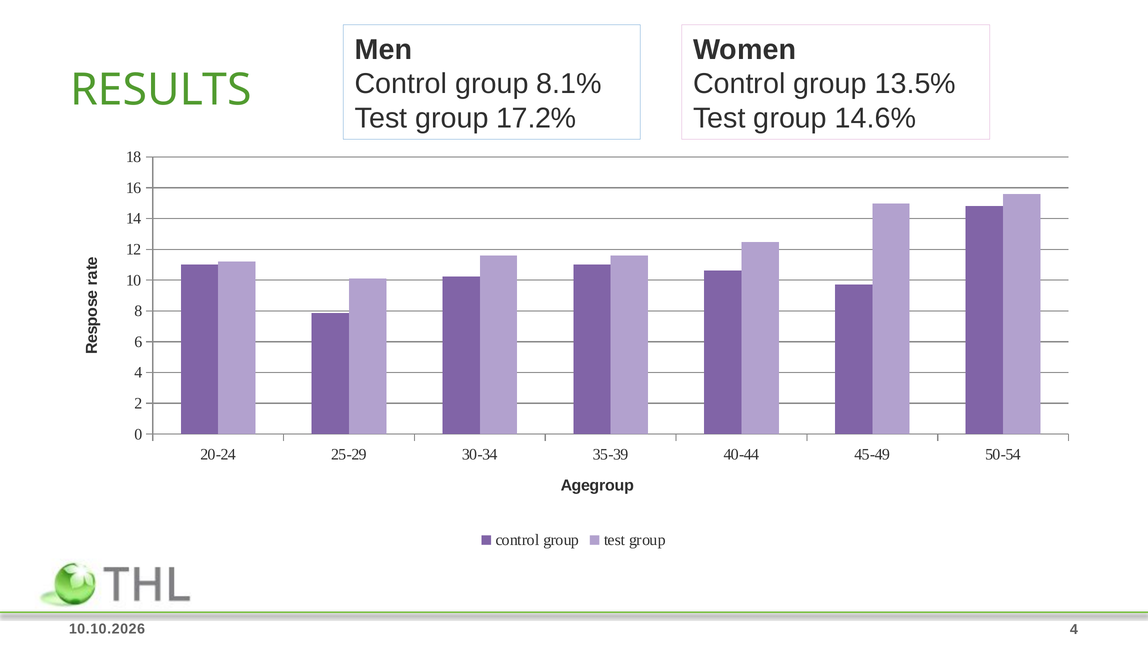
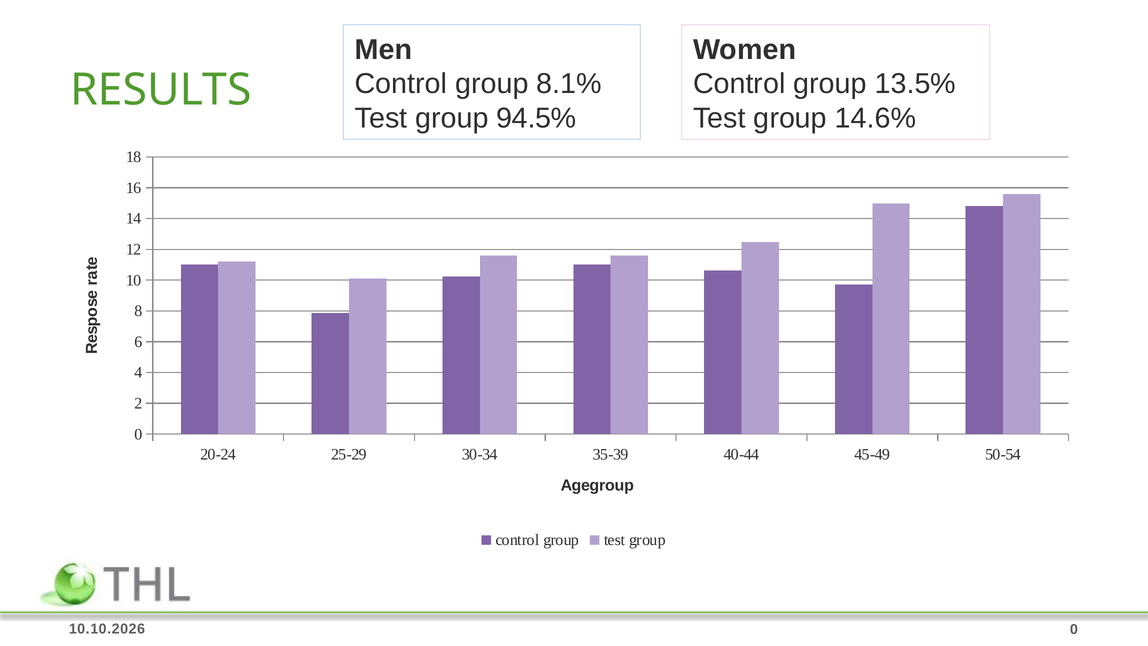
17.2%: 17.2% -> 94.5% (536, 118)
4: 4 -> 0 (1074, 629)
